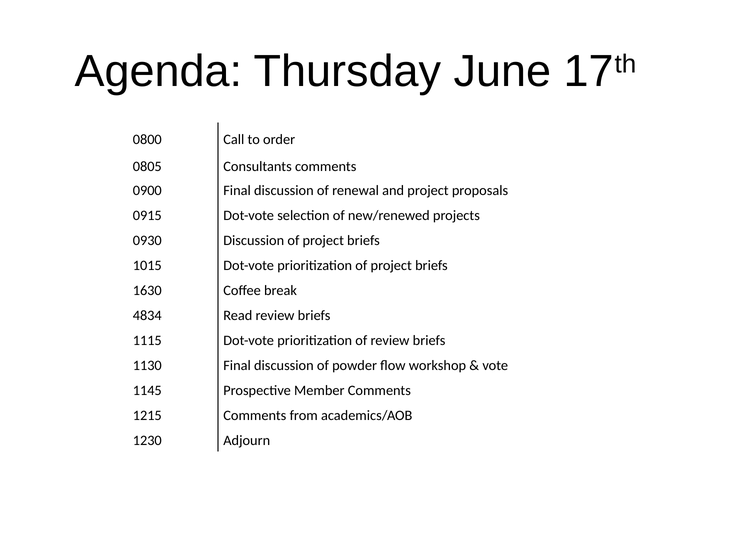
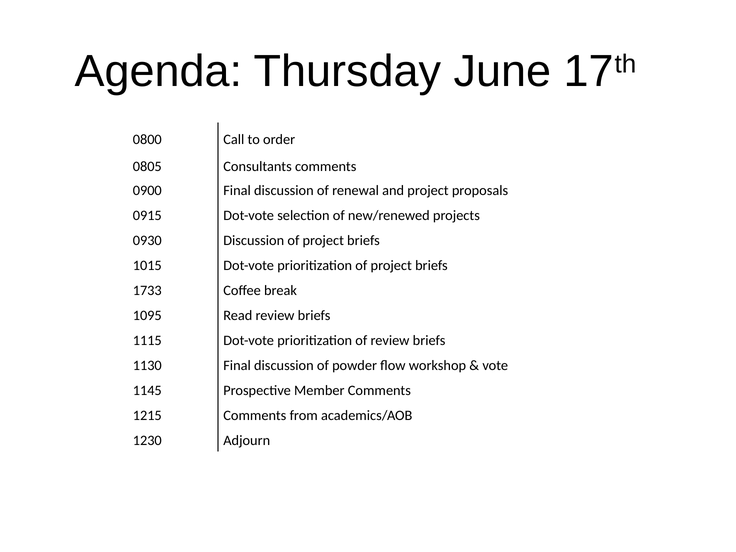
1630: 1630 -> 1733 (147, 290)
4834: 4834 -> 1095 (147, 315)
